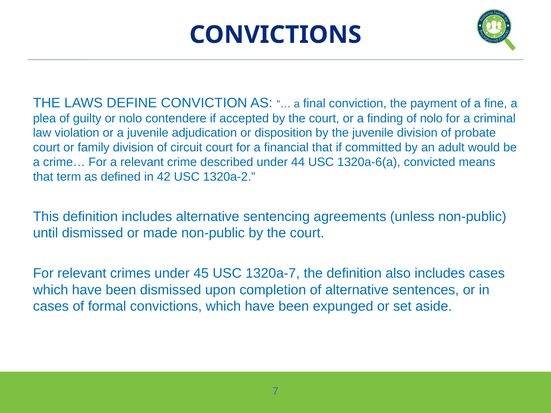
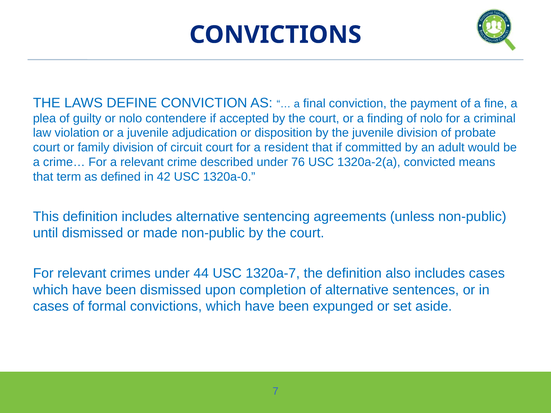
financial: financial -> resident (286, 148)
44: 44 -> 76 (298, 162)
1320a-6(a: 1320a-6(a -> 1320a-2(a (369, 162)
1320a-2: 1320a-2 -> 1320a-0 (229, 177)
45: 45 -> 44 (201, 274)
